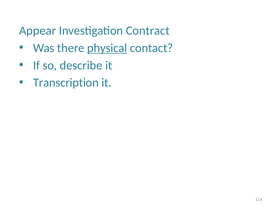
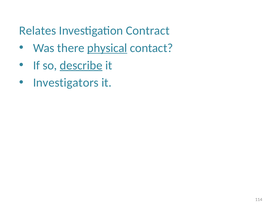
Appear: Appear -> Relates (38, 31)
describe underline: none -> present (81, 65)
Transcription: Transcription -> Investigators (66, 83)
